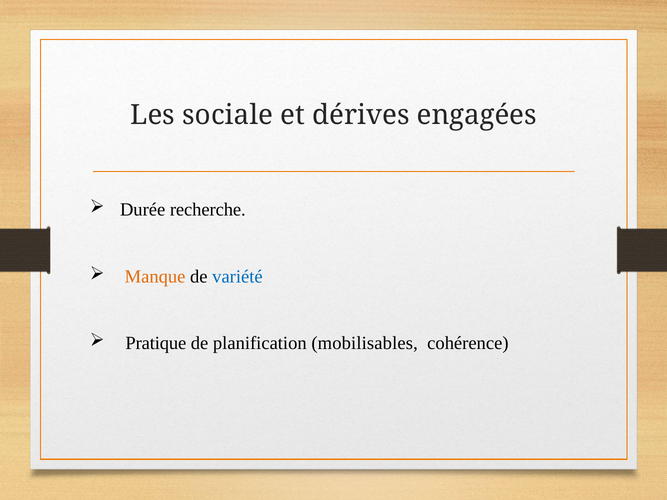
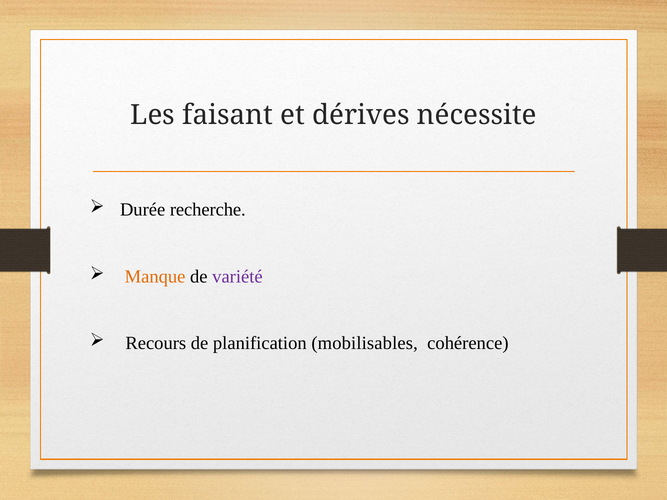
sociale: sociale -> faisant (228, 115)
engagées: engagées -> nécessite (477, 115)
variété colour: blue -> purple (237, 277)
Pratique: Pratique -> Recours (156, 343)
